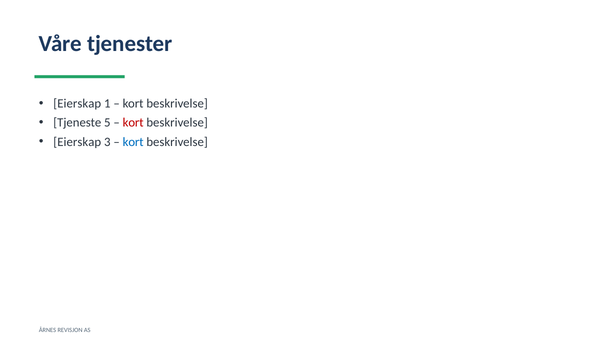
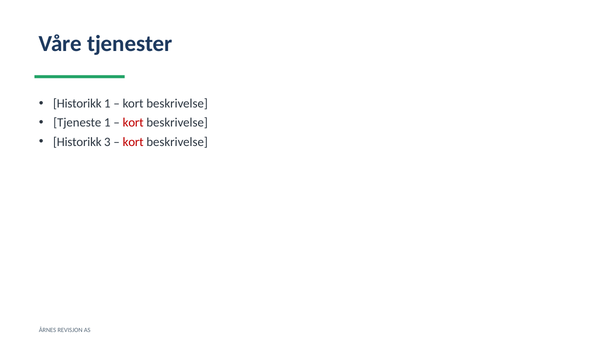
Eierskap: Eierskap -> Historikk (77, 104)
Tjeneste 5: 5 -> 1 (107, 123)
Eierskap: Eierskap -> Historikk (77, 142)
kort colour: blue -> red (133, 142)
